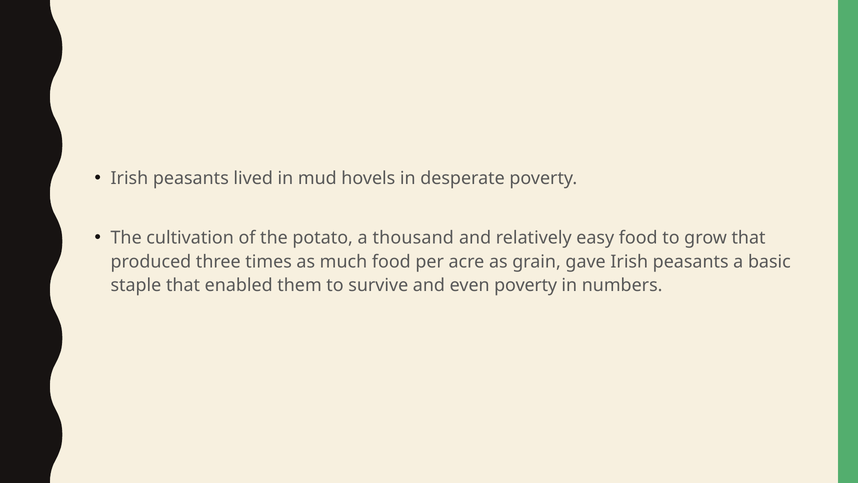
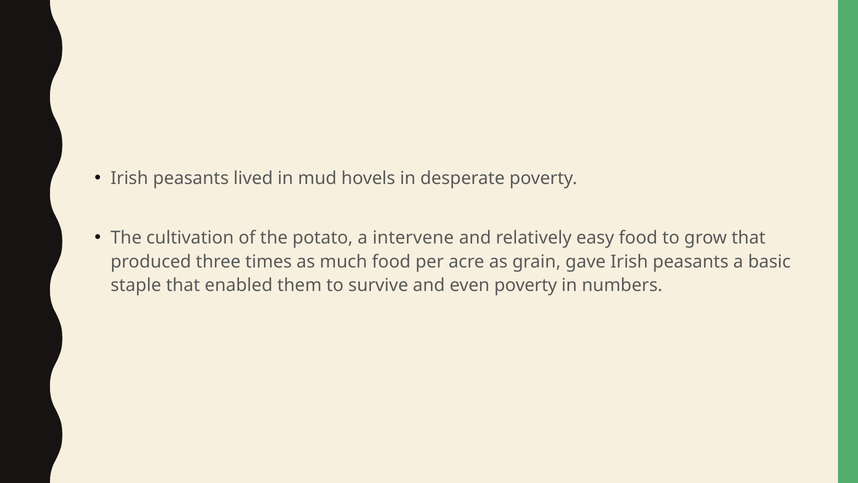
thousand: thousand -> intervene (413, 238)
